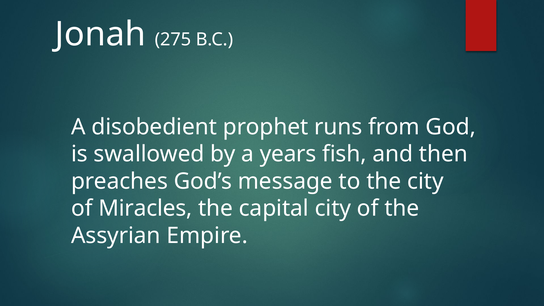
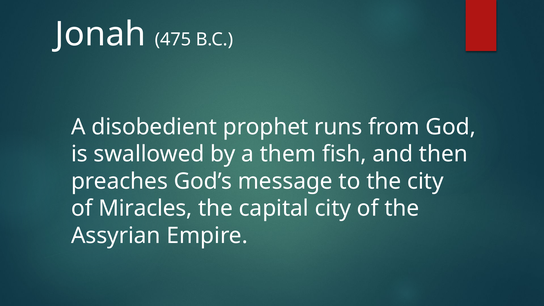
275: 275 -> 475 (173, 40)
years: years -> them (288, 154)
